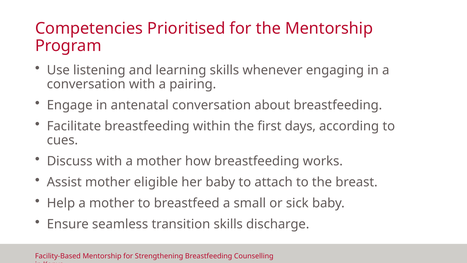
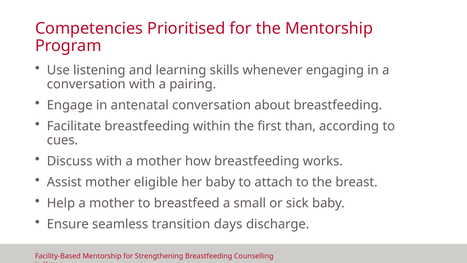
days: days -> than (300, 126)
transition skills: skills -> days (228, 224)
